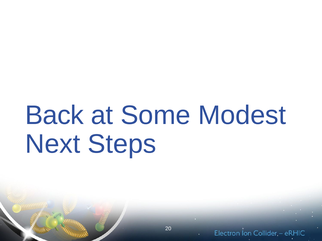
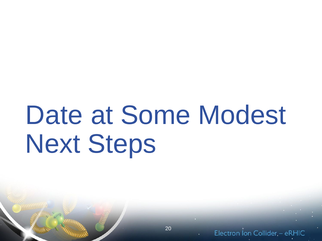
Back: Back -> Date (54, 115)
